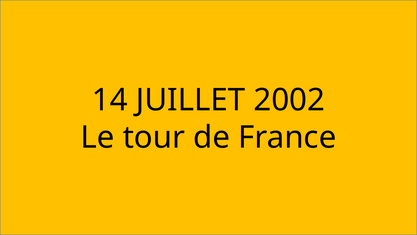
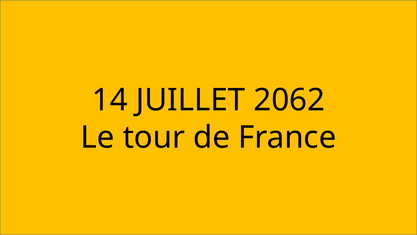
2002: 2002 -> 2062 (289, 100)
